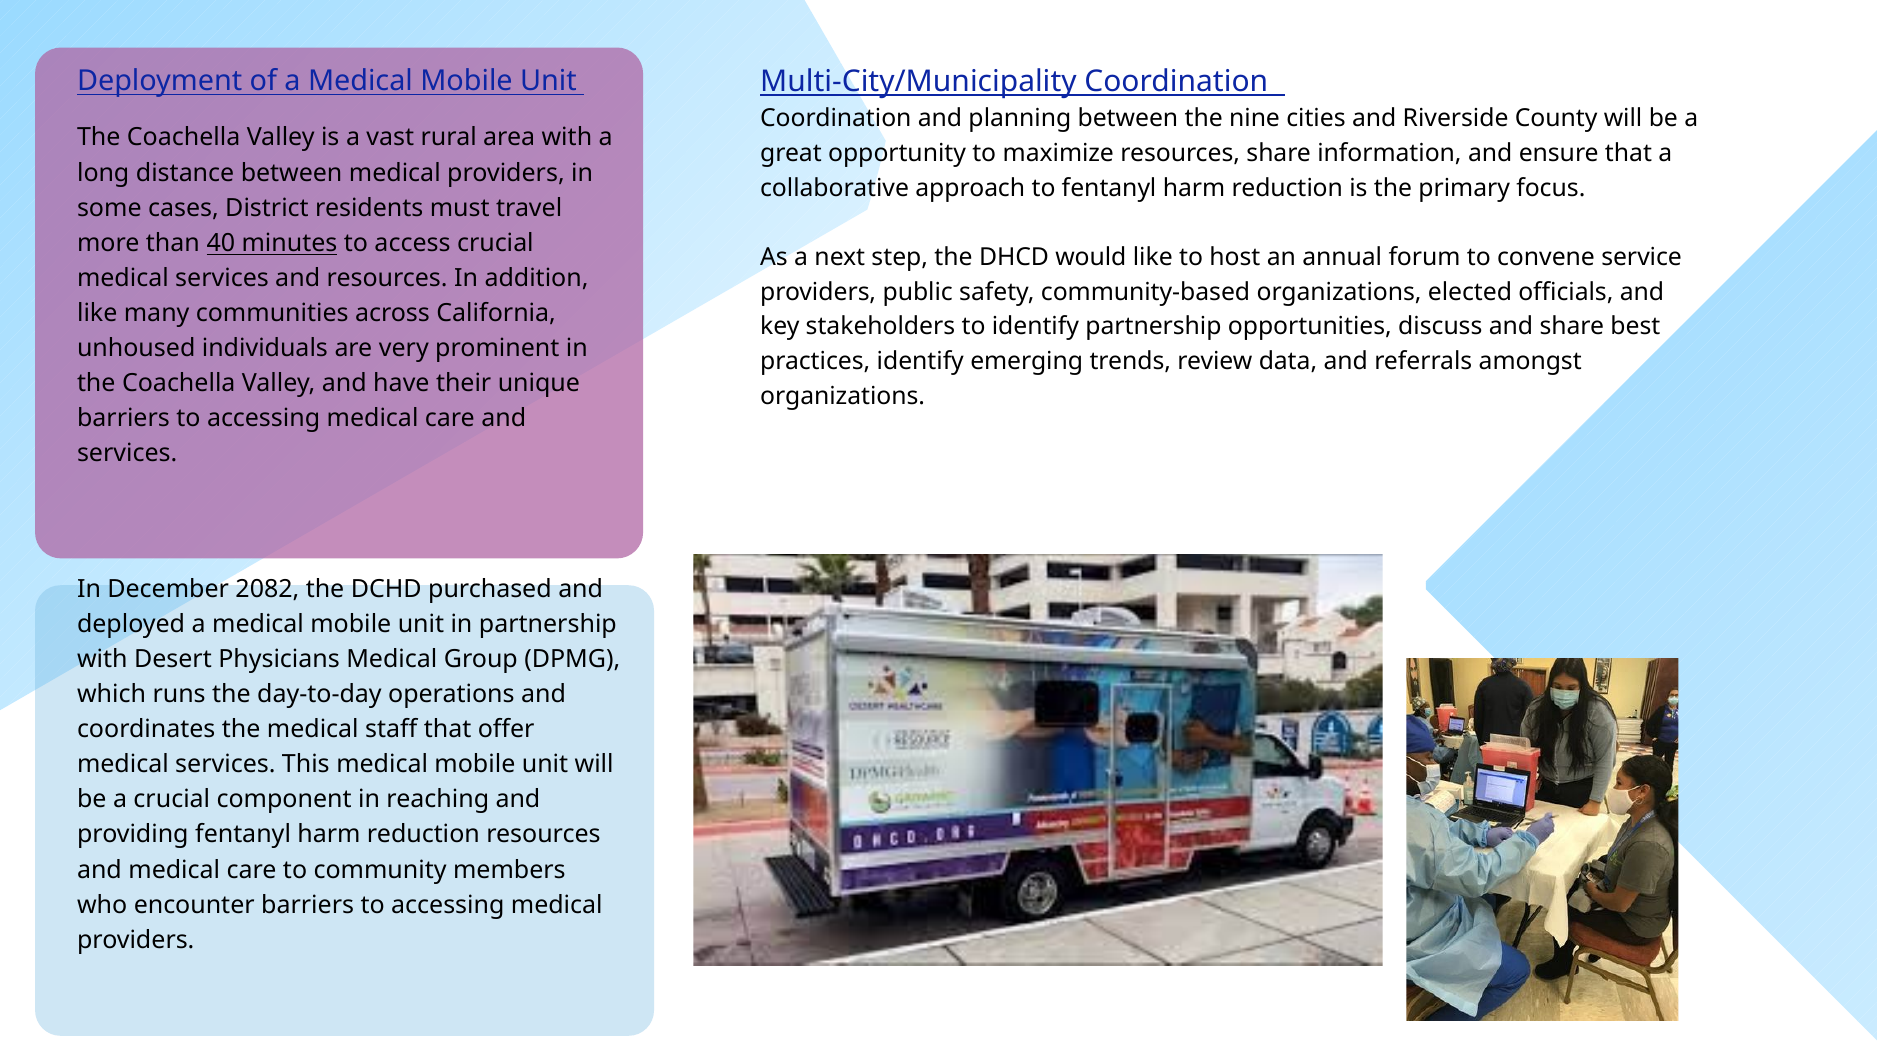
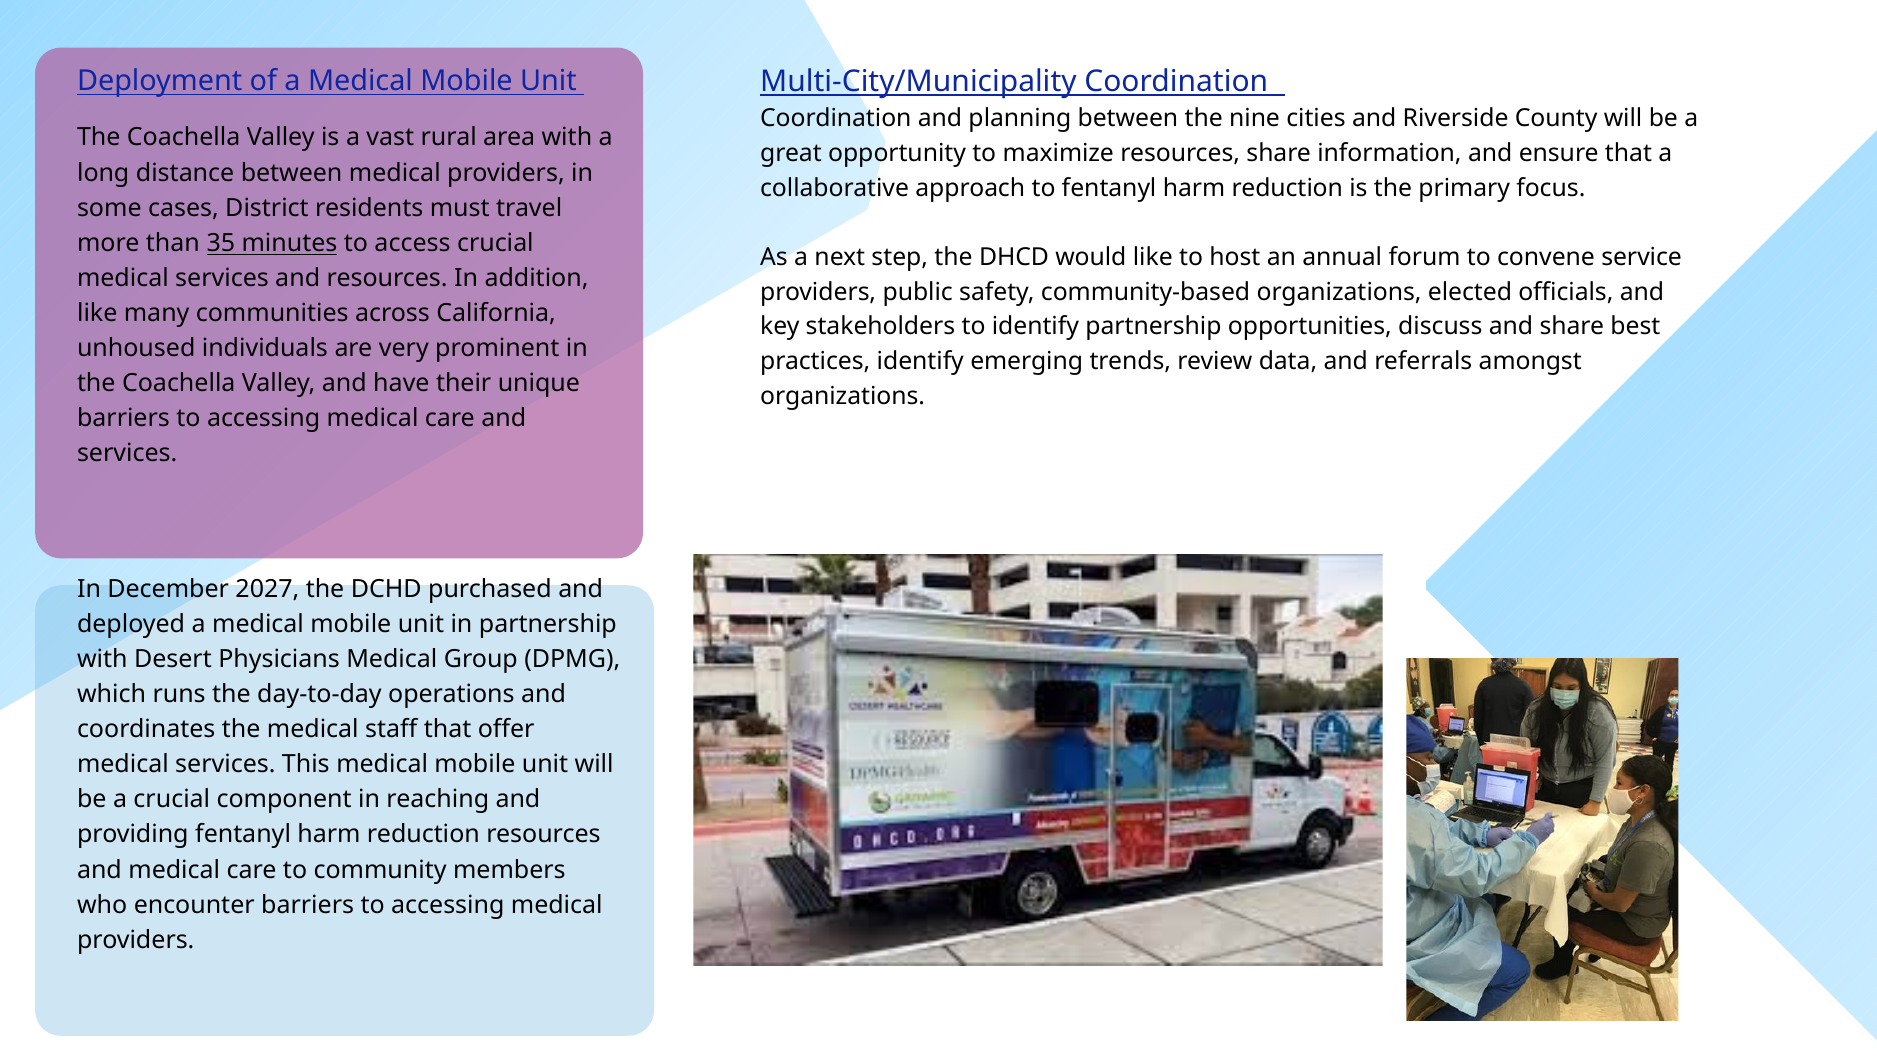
40: 40 -> 35 (221, 243)
2082: 2082 -> 2027 (267, 589)
